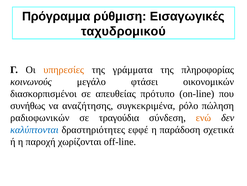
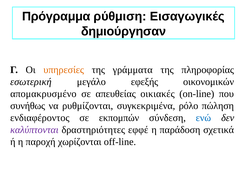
ταχυδρομικού: ταχυδρομικού -> δημιούργησαν (124, 31)
κοινωνούς: κοινωνούς -> εσωτερική (31, 81)
φτάσει: φτάσει -> εφεξής (145, 81)
διασκορπισμένοι: διασκορπισμένοι -> απομακρυσμένο (43, 93)
πρότυπο: πρότυπο -> οικιακές (158, 93)
αναζήτησης: αναζήτησης -> ρυθμίζονται (88, 105)
ραδιοφωνικών: ραδιοφωνικών -> ενδιαφέροντος (40, 117)
τραγούδια: τραγούδια -> εκπομπών (119, 117)
ενώ colour: orange -> blue (203, 117)
καλύπτονται colour: blue -> purple (34, 129)
